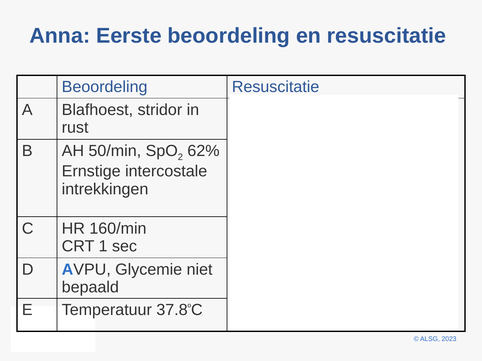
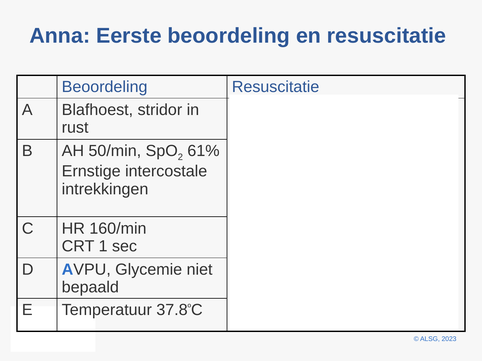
62%: 62% -> 61% (203, 151)
